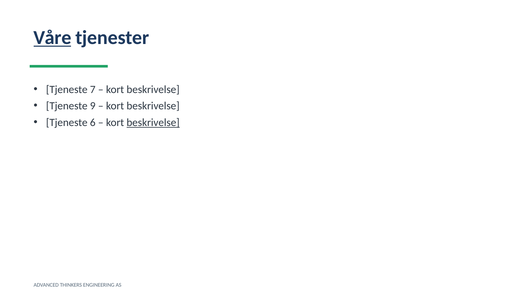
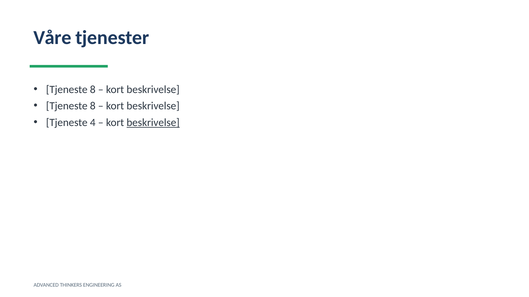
Våre underline: present -> none (52, 38)
7: 7 -> 8 (93, 90)
9: 9 -> 8 (93, 106)
6: 6 -> 4 (93, 123)
